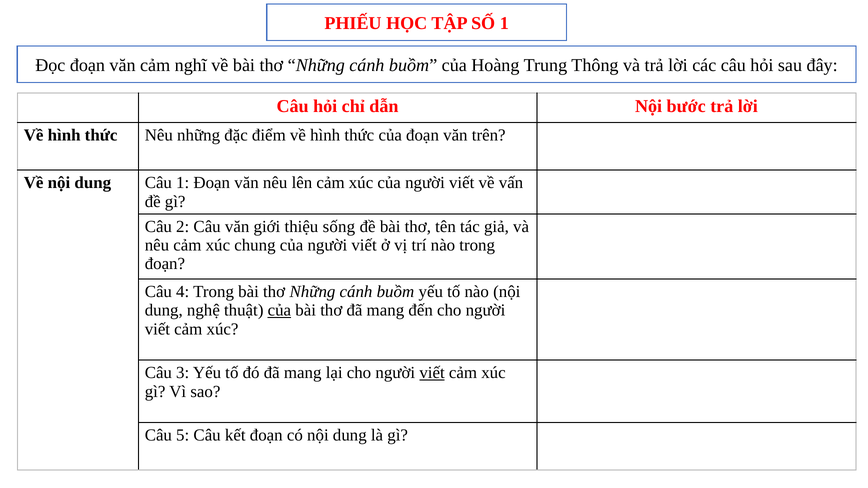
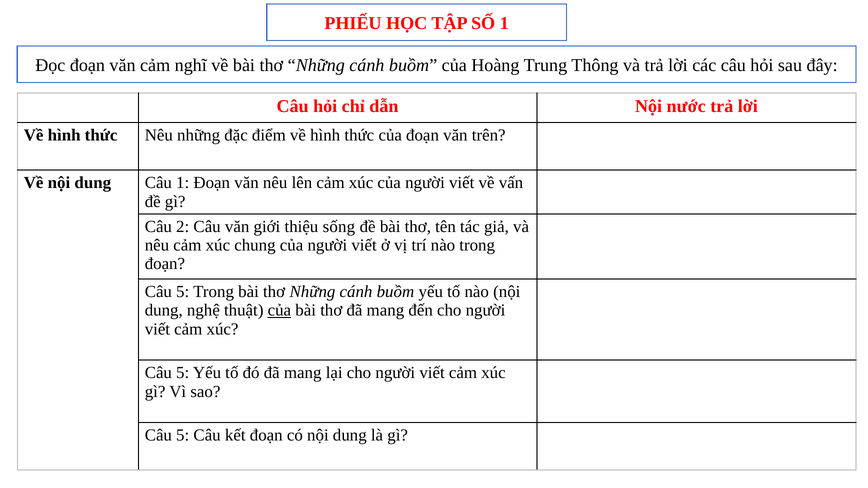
bước: bước -> nước (686, 106)
4: 4 -> 5 (183, 292)
3: 3 -> 5 (183, 373)
viết underline: present -> none (432, 373)
